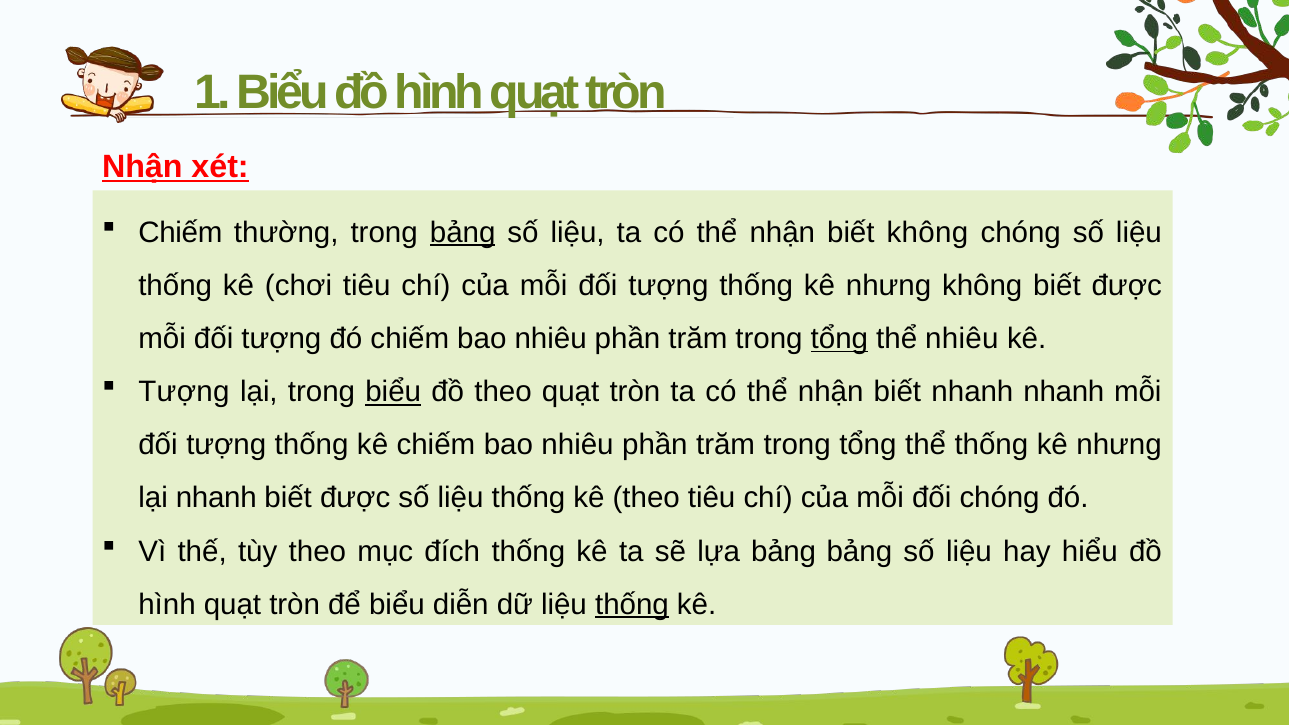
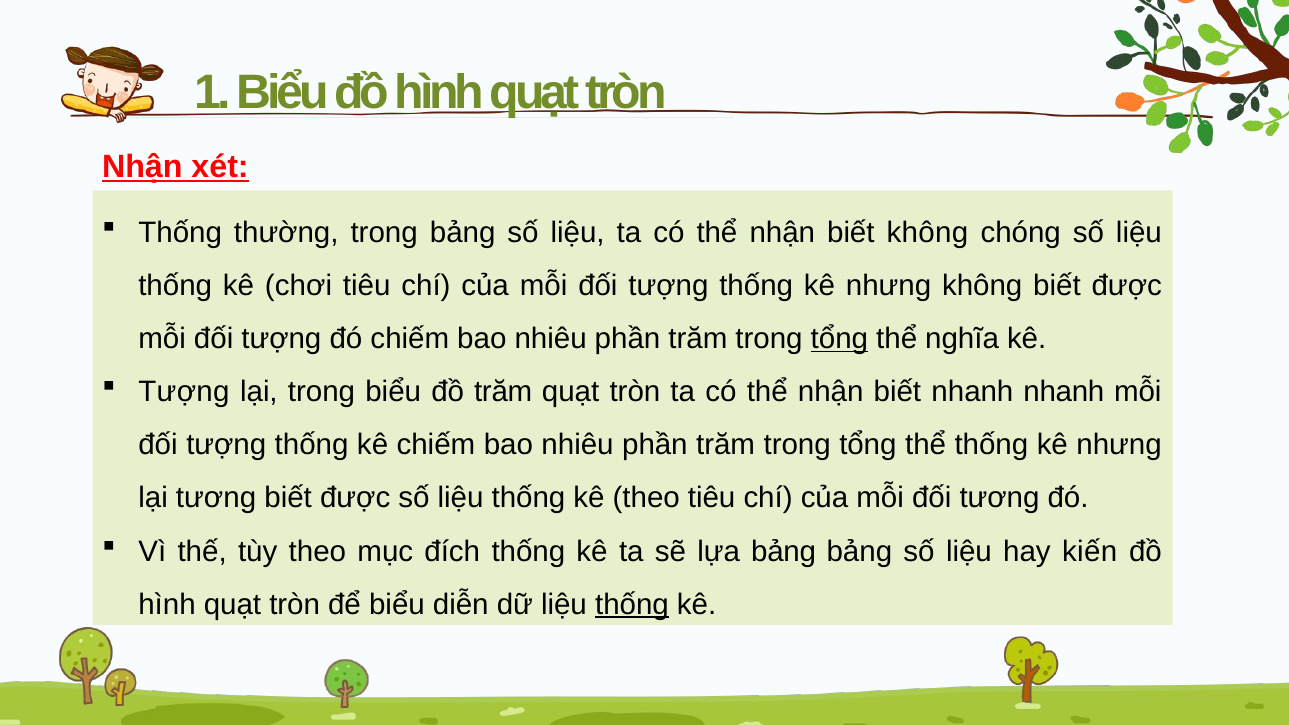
Chiếm: Chiếm -> Thống (180, 233)
bảng underline: present -> none (463, 233)
thể nhiêu: nhiêu -> nghĩa (962, 339)
biểu underline: present -> none (393, 392)
đồ theo: theo -> trăm (503, 392)
lại nhanh: nhanh -> tương (216, 498)
đối chóng: chóng -> tương (1000, 498)
hiểu: hiểu -> kiến (1090, 551)
